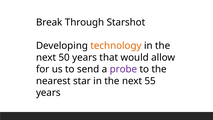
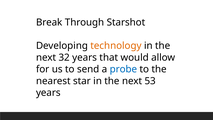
50: 50 -> 32 (64, 57)
probe colour: purple -> blue (123, 69)
55: 55 -> 53 (150, 81)
